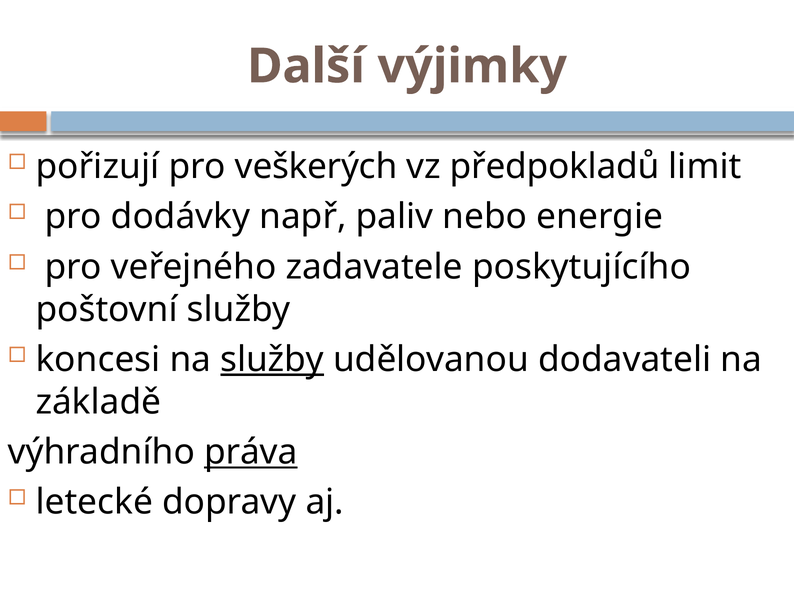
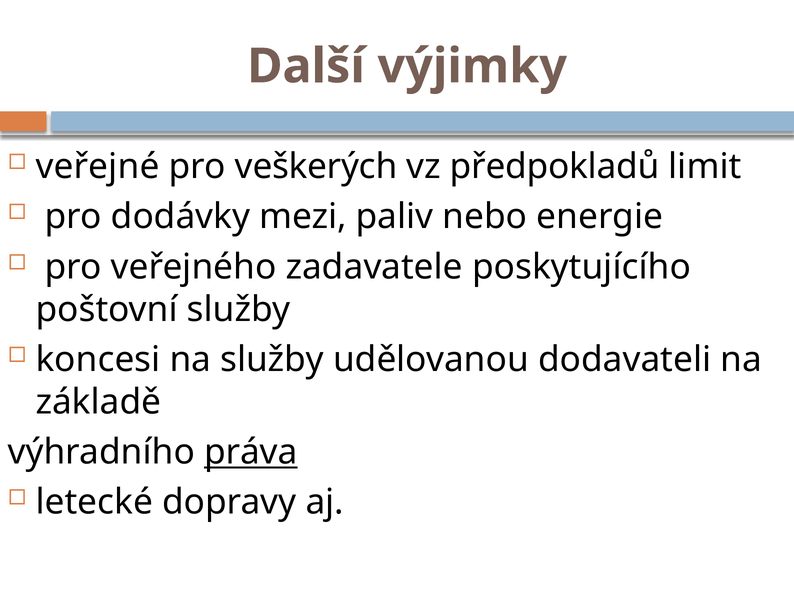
pořizují: pořizují -> veřejné (98, 167)
např: např -> mezi (303, 217)
služby underline: present -> none (272, 359)
